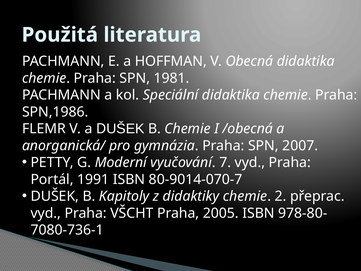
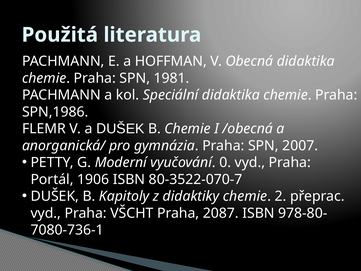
7: 7 -> 0 (225, 162)
1991: 1991 -> 1906 (93, 179)
80-9014-070-7: 80-9014-070-7 -> 80-3522-070-7 (196, 179)
2005: 2005 -> 2087 (221, 213)
